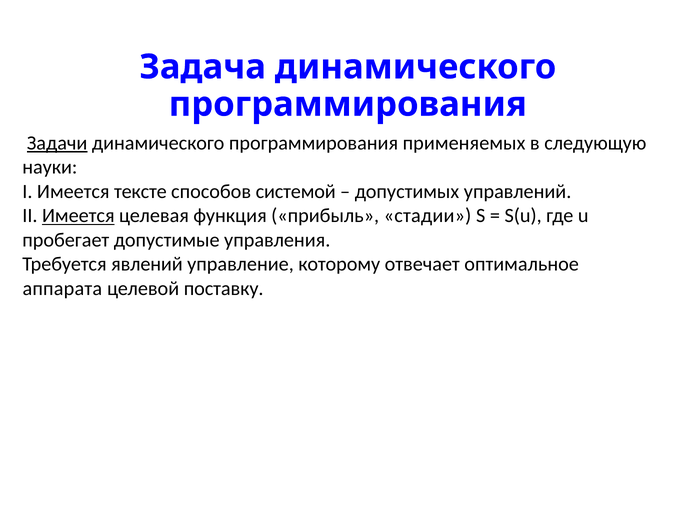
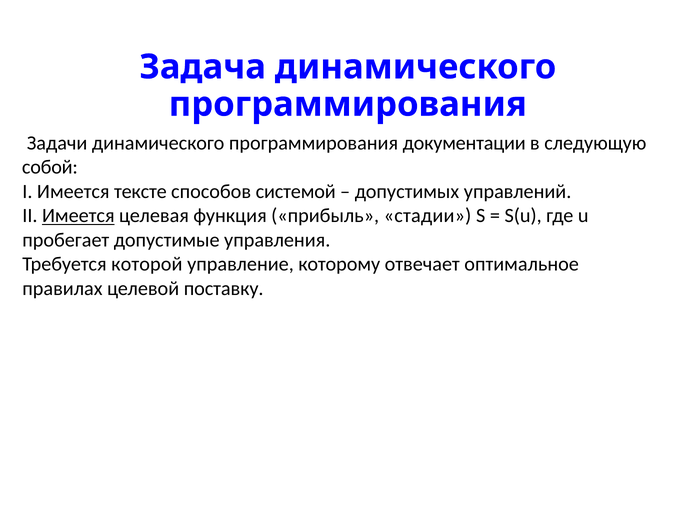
Задачи underline: present -> none (57, 143)
применяемых: применяемых -> документации (464, 143)
науки: науки -> собой (50, 168)
явлений: явлений -> которой (147, 265)
аппарата: аппарата -> правилах (62, 289)
